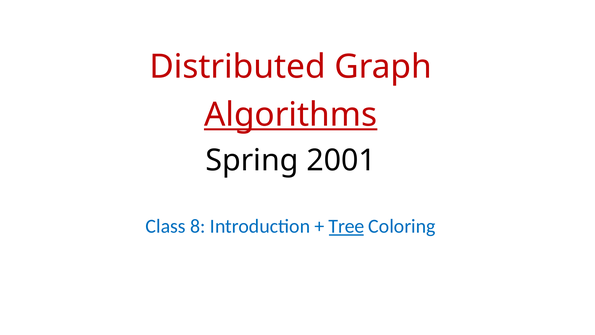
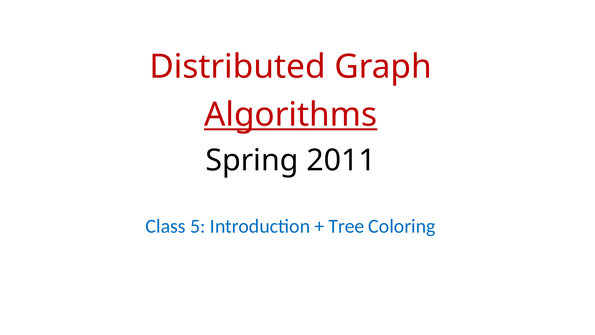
2001: 2001 -> 2011 (341, 160)
8: 8 -> 5 (198, 226)
Tree underline: present -> none (346, 226)
